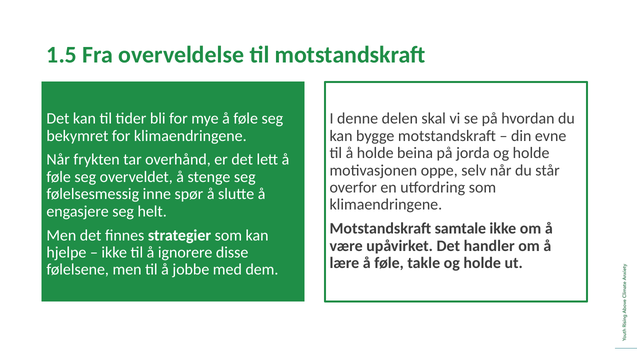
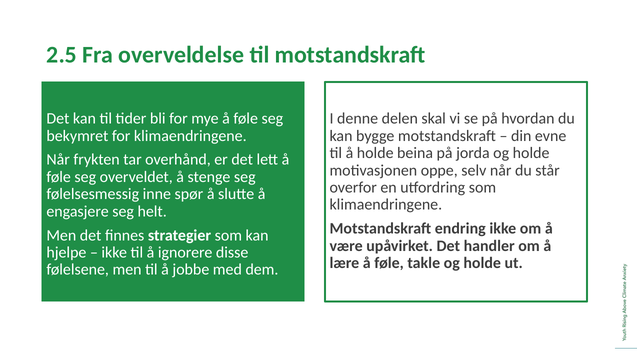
1.5: 1.5 -> 2.5 (62, 55)
samtale: samtale -> endring (460, 228)
